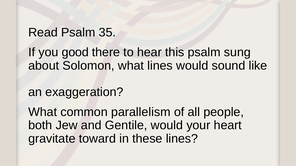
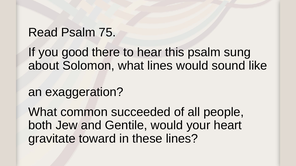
35: 35 -> 75 (107, 32)
parallelism: parallelism -> succeeded (141, 112)
